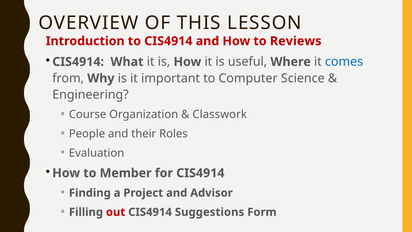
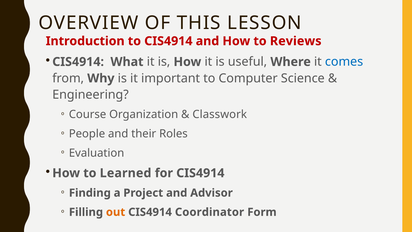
Member: Member -> Learned (126, 173)
out colour: red -> orange (116, 212)
Suggestions: Suggestions -> Coordinator (210, 212)
